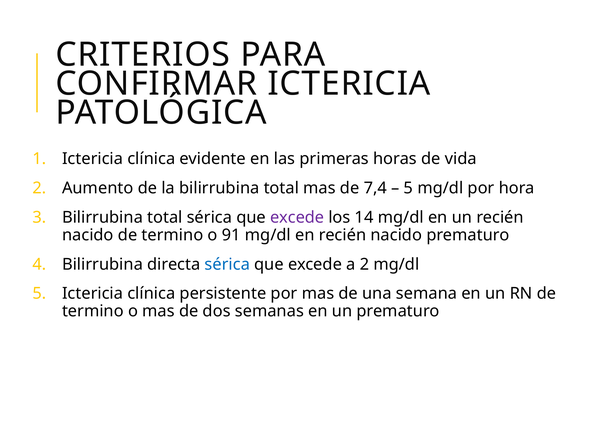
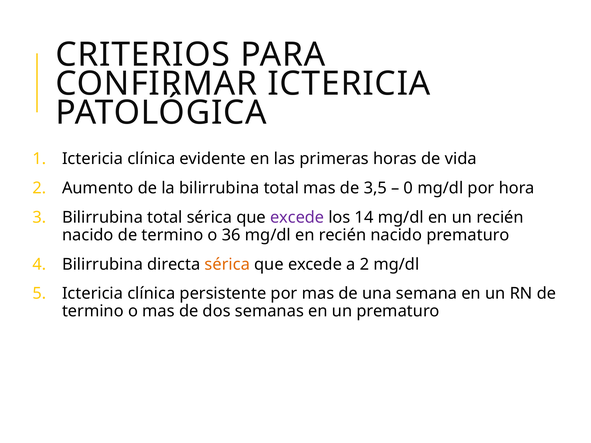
7,4: 7,4 -> 3,5 (375, 188)
5: 5 -> 0 (408, 188)
91: 91 -> 36 (231, 235)
sérica colour: blue -> orange (227, 264)
